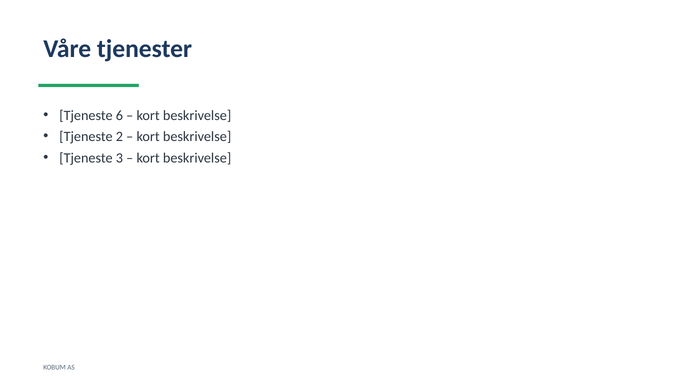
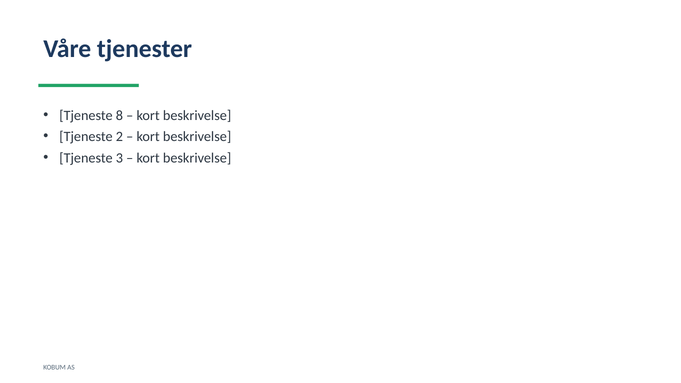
6: 6 -> 8 (119, 115)
